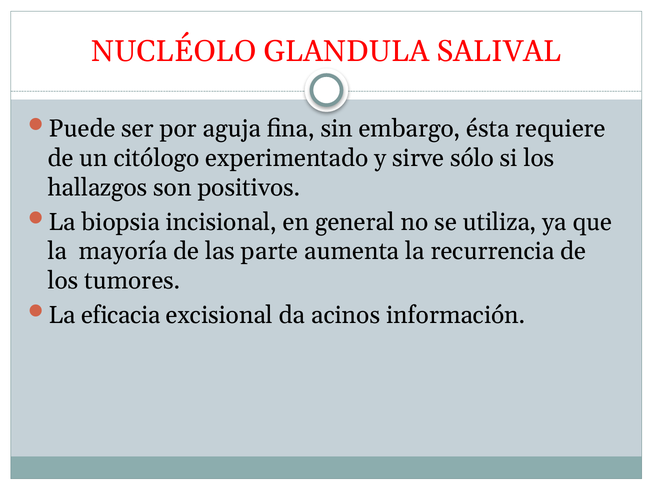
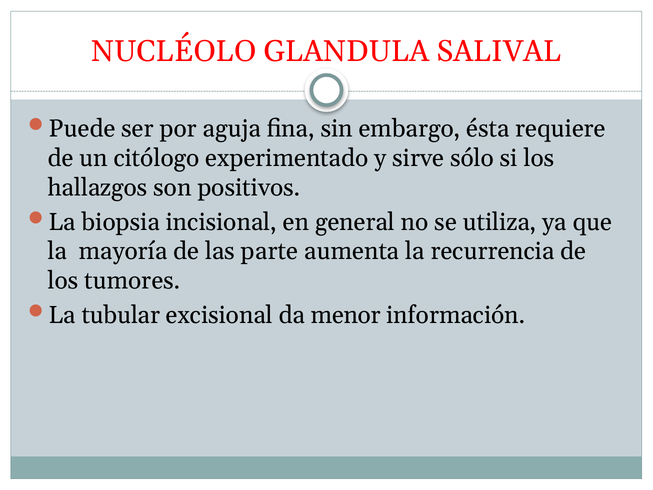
eficacia: eficacia -> tubular (121, 315)
acinos: acinos -> menor (346, 315)
